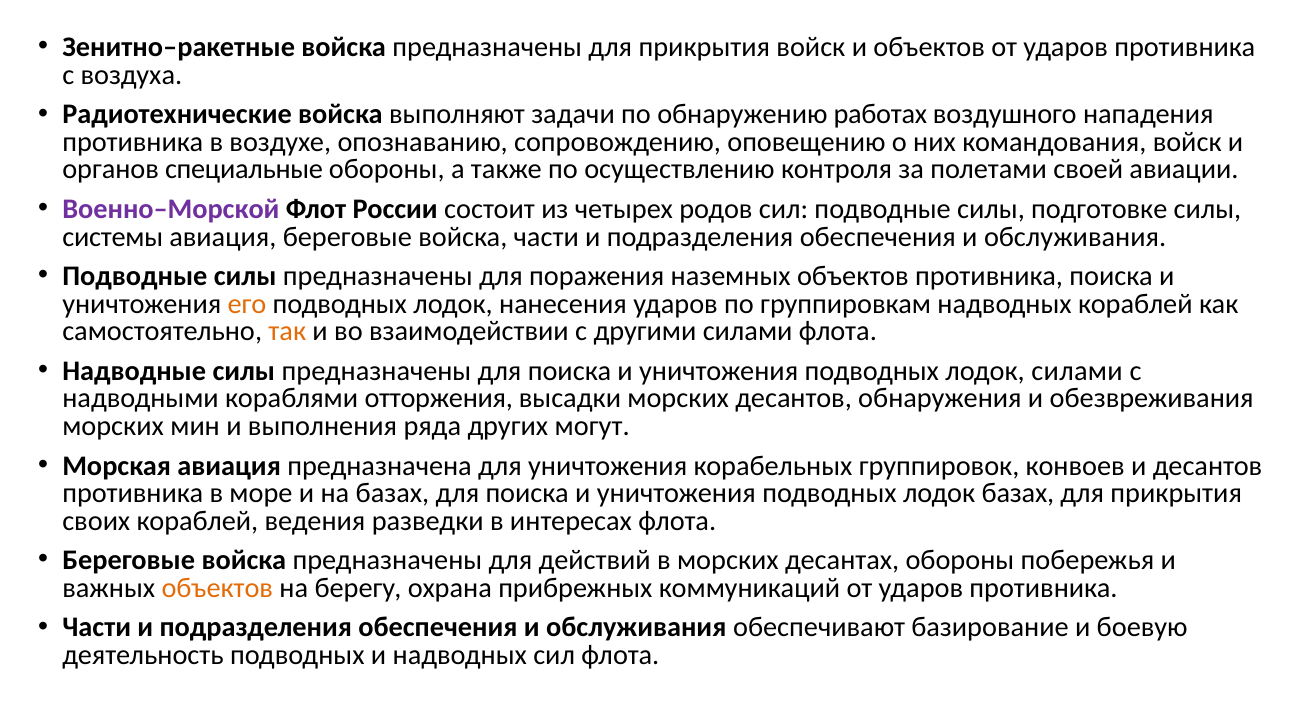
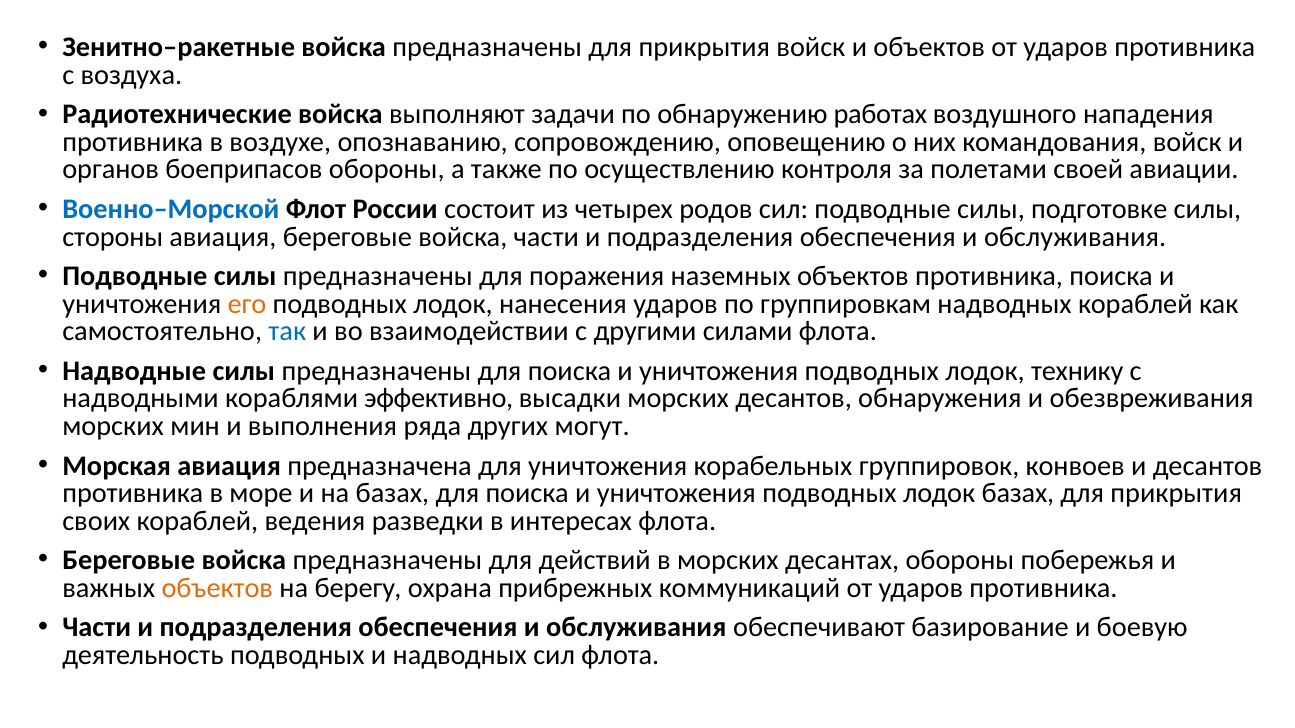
специальные: специальные -> боеприпасов (244, 170)
Военно–Морской colour: purple -> blue (171, 209)
системы: системы -> стороны (113, 237)
так colour: orange -> blue (287, 332)
лодок силами: силами -> технику (1077, 371)
отторжения: отторжения -> эффективно (439, 399)
